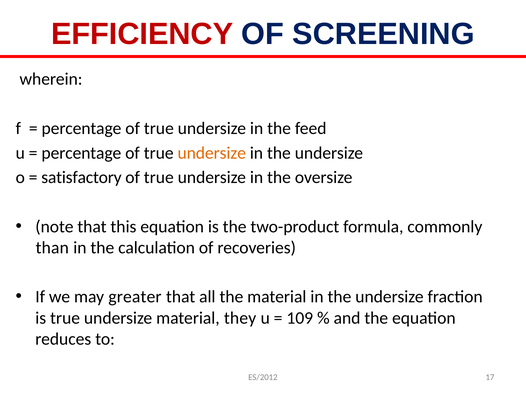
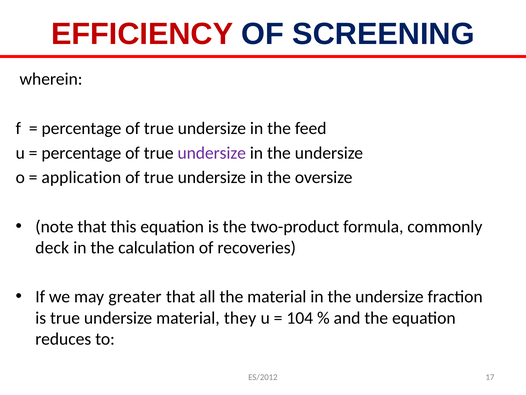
undersize colour: orange -> purple (212, 153)
satisfactory: satisfactory -> application (81, 177)
than: than -> deck (52, 247)
109: 109 -> 104 (300, 317)
